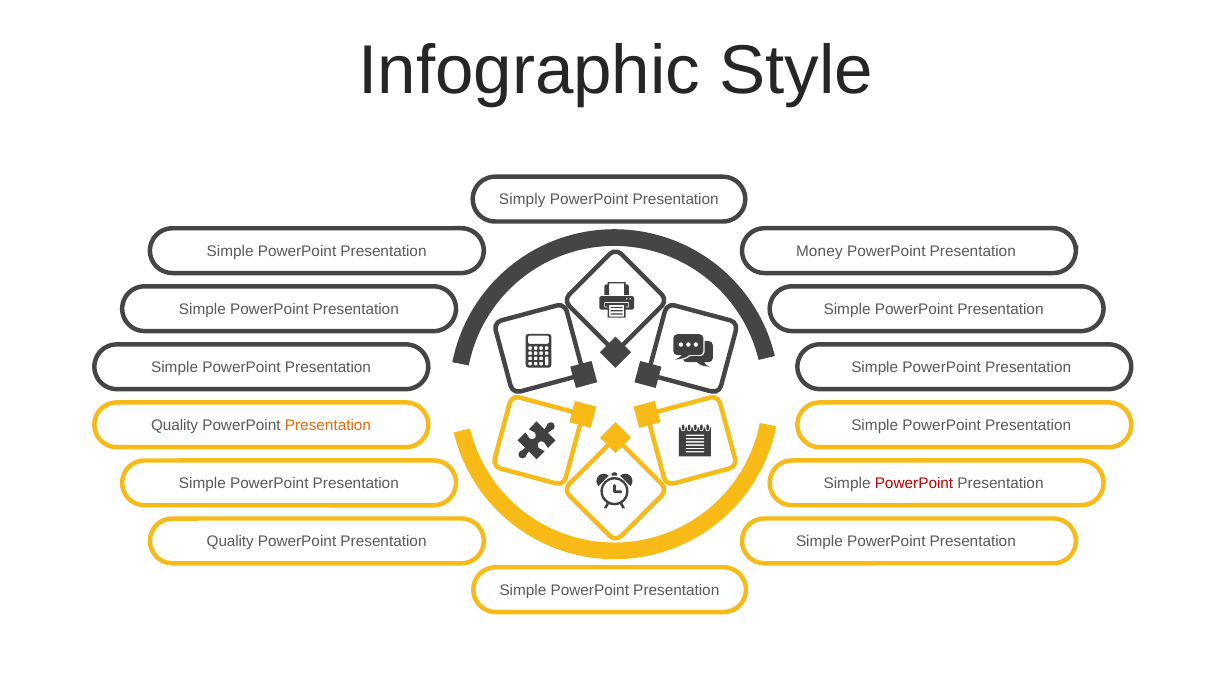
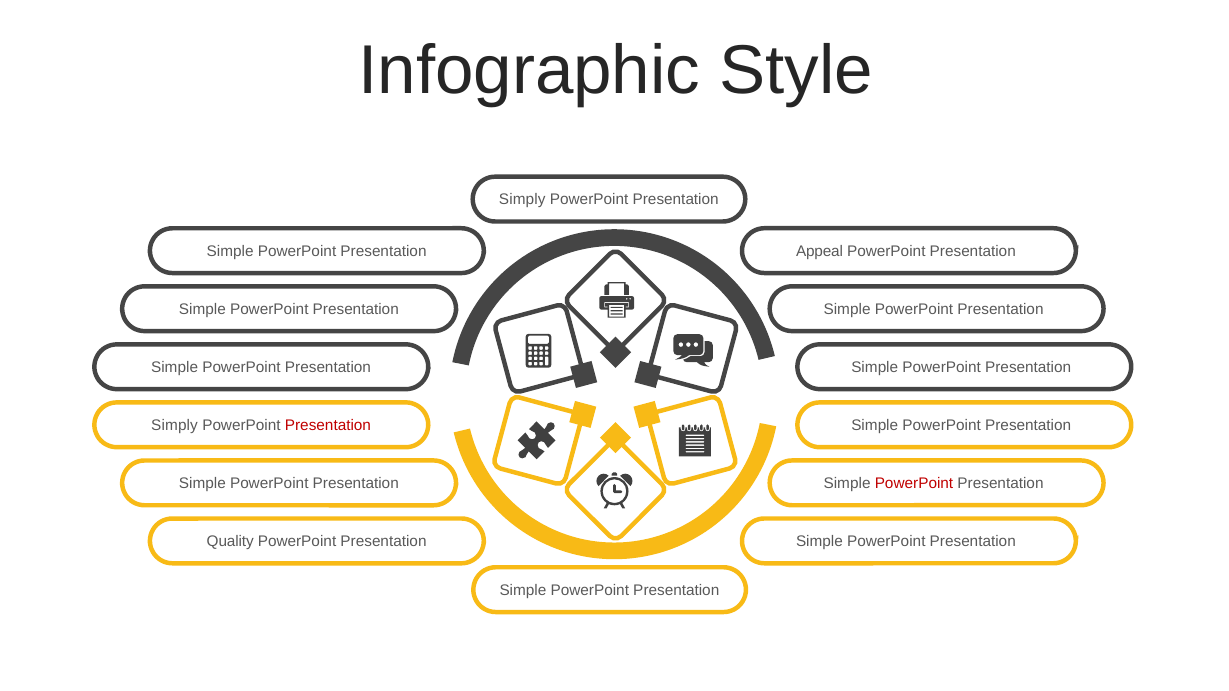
Money: Money -> Appeal (820, 252)
Quality: Quality -> Simply (175, 426)
Presentation colour: orange -> red (328, 426)
